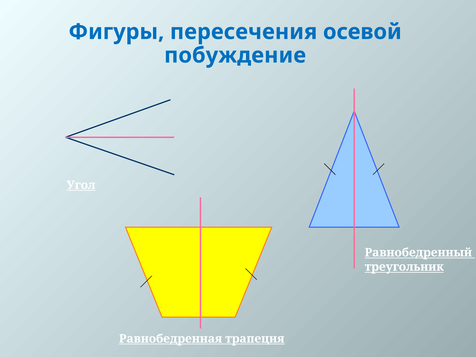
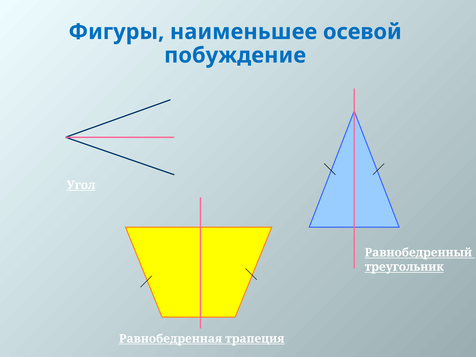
пересечения: пересечения -> наименьшее (244, 32)
